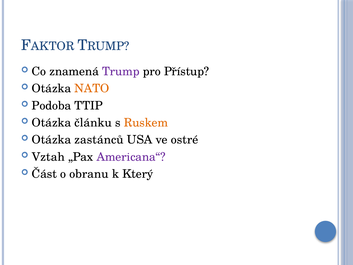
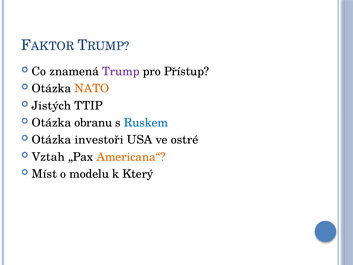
Podoba: Podoba -> Jistých (51, 106)
článku: článku -> obranu (93, 123)
Ruskem colour: orange -> blue (146, 123)
zastánců: zastánců -> investoři (99, 140)
Americana“ colour: purple -> orange (131, 157)
Část: Část -> Míst (44, 174)
obranu: obranu -> modelu (89, 174)
